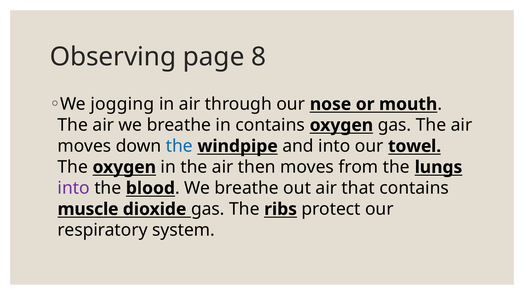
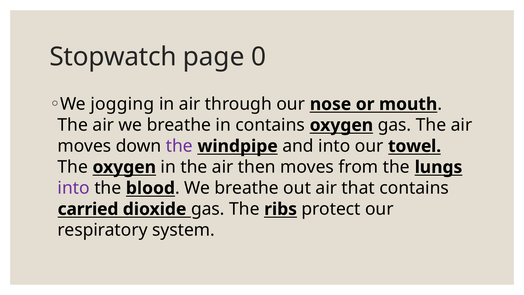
Observing: Observing -> Stopwatch (113, 57)
8: 8 -> 0 (259, 57)
the colour: blue -> purple (179, 146)
muscle: muscle -> carried (88, 209)
